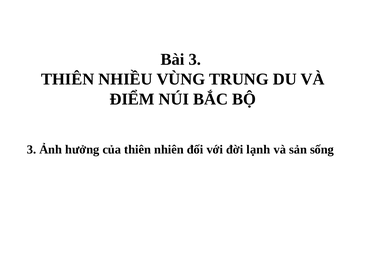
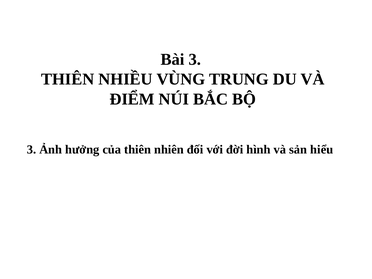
lạnh: lạnh -> hình (258, 150)
sống: sống -> hiểu (322, 150)
